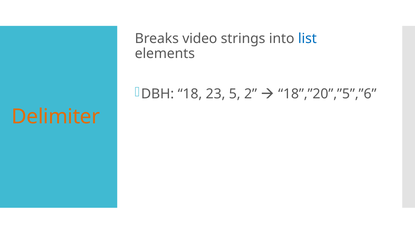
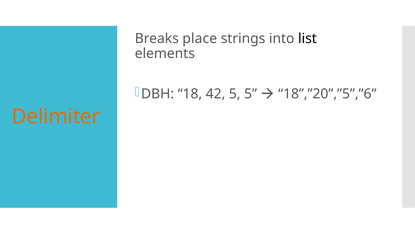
video: video -> place (200, 39)
list colour: blue -> black (307, 39)
23: 23 -> 42 (216, 94)
5 2: 2 -> 5 (251, 94)
